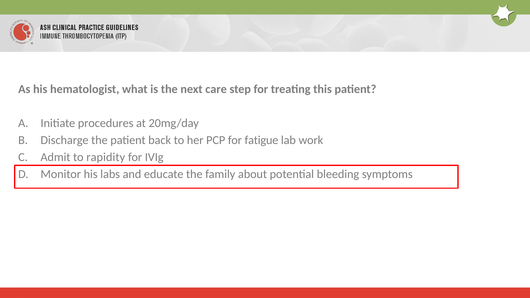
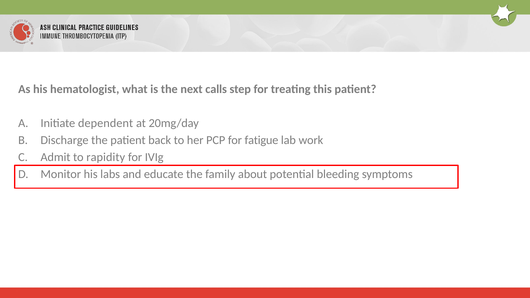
care: care -> calls (216, 89)
procedures: procedures -> dependent (106, 123)
